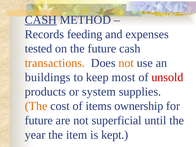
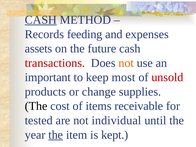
tested: tested -> assets (39, 49)
transactions colour: orange -> red (55, 63)
buildings: buildings -> important (48, 77)
system: system -> change (99, 92)
The colour: orange -> black (36, 106)
ownership: ownership -> receivable (139, 106)
future: future -> tested (39, 120)
superficial: superficial -> individual (116, 120)
the underline: none -> present (56, 135)
